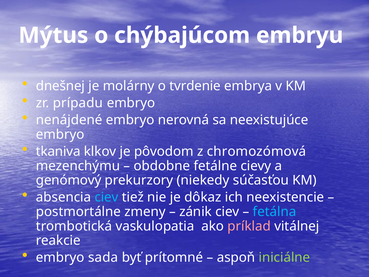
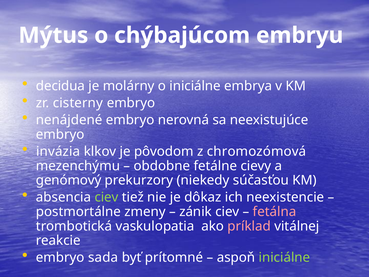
dnešnej: dnešnej -> decidua (60, 86)
o tvrdenie: tvrdenie -> iniciálne (195, 86)
prípadu: prípadu -> cisterny (78, 103)
tkaniva: tkaniva -> invázia (58, 151)
ciev colour: light blue -> light green (106, 197)
fetálna colour: light blue -> pink (275, 212)
